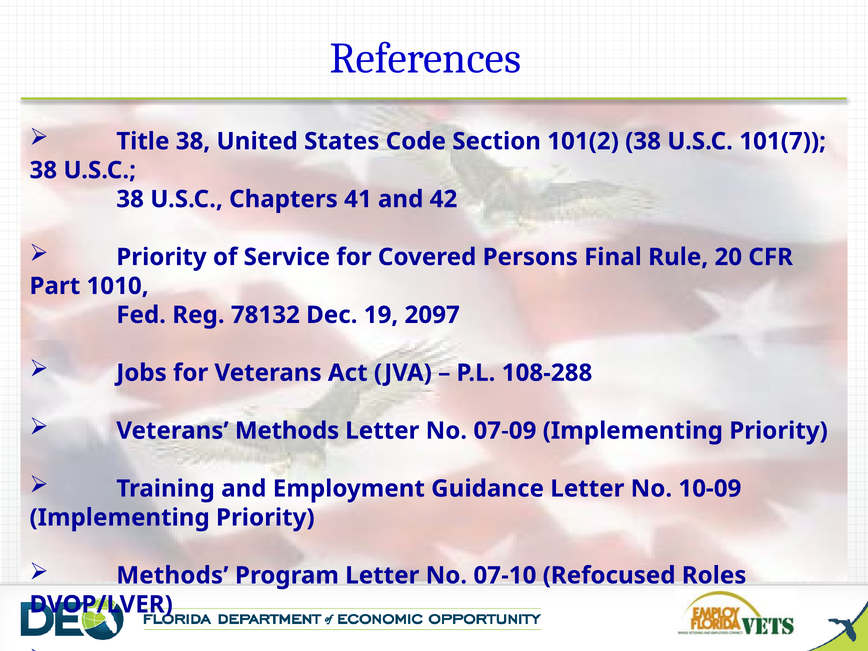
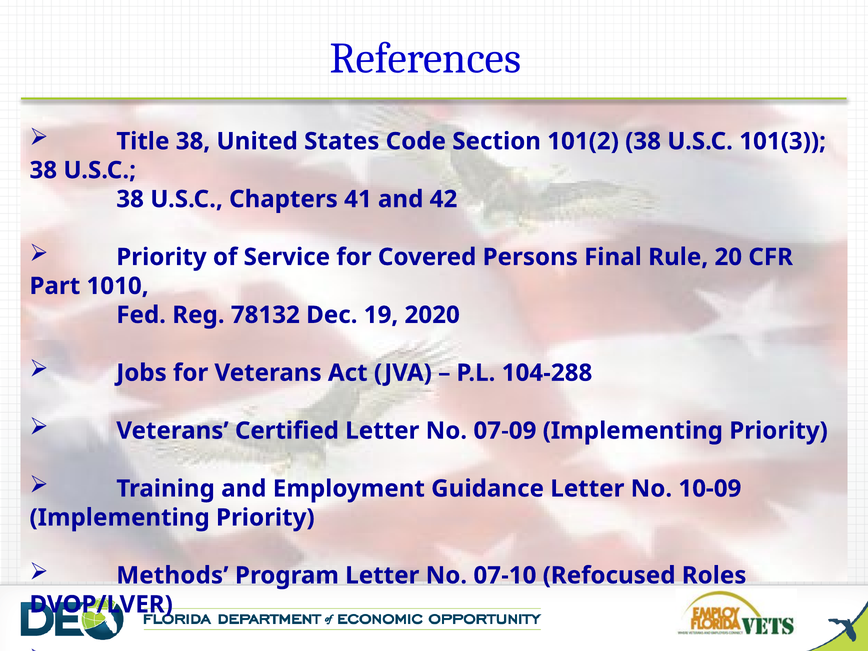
101(7: 101(7 -> 101(3 (783, 141)
2097: 2097 -> 2020 (432, 315)
108-288: 108-288 -> 104-288 (547, 373)
Veterans Methods: Methods -> Certified (287, 431)
